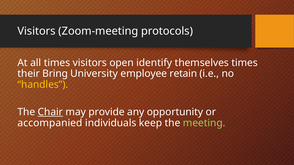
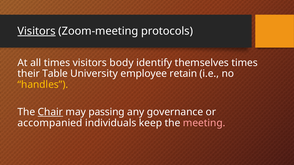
Visitors underline: none -> present (37, 31)
open: open -> body (122, 63)
Bring: Bring -> Table (55, 74)
provide: provide -> passing (107, 112)
opportunity: opportunity -> governance (175, 112)
meeting colour: light green -> pink (204, 123)
